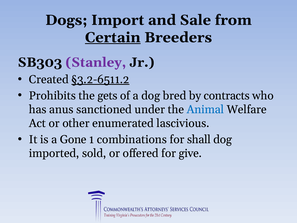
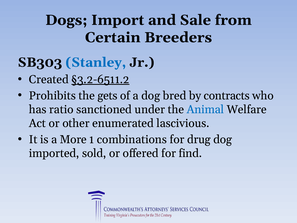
Certain underline: present -> none (113, 37)
Stanley colour: purple -> blue (96, 62)
anus: anus -> ratio (61, 109)
Gone: Gone -> More (73, 139)
shall: shall -> drug (199, 139)
give: give -> find (190, 153)
